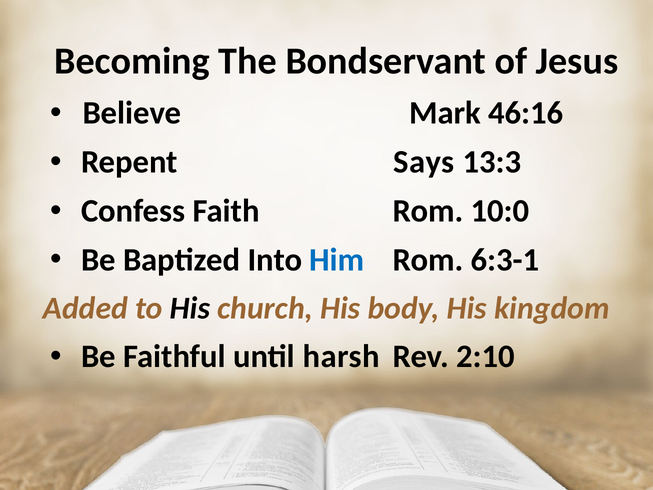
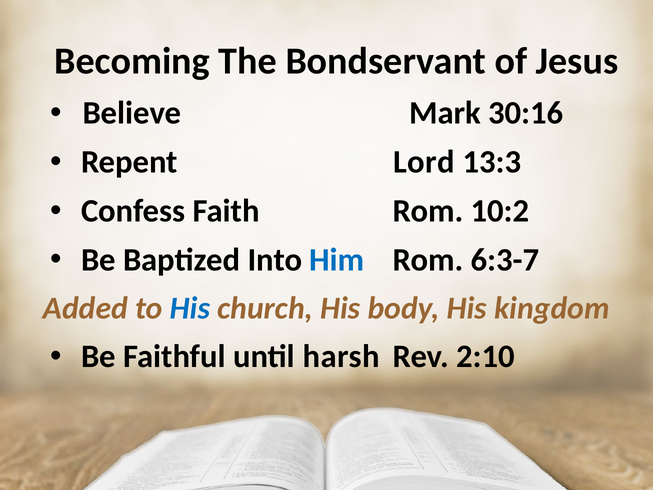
46:16: 46:16 -> 30:16 (526, 113)
Says: Says -> Lord (424, 162)
10:0: 10:0 -> 10:2 (500, 211)
6:3-1: 6:3-1 -> 6:3-7 (505, 260)
His colour: black -> blue (190, 308)
